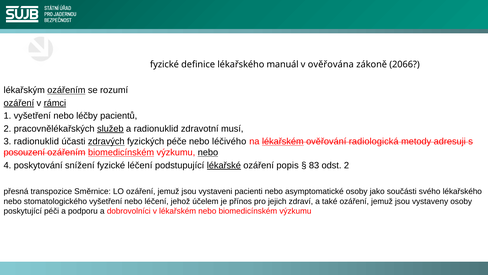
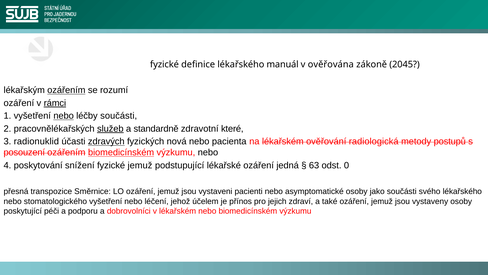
2066: 2066 -> 2045 (405, 64)
ozáření underline: present -> none (19, 103)
nebo underline: none -> present (64, 116)
léčby pacientů: pacientů -> součásti (119, 116)
a radionuklid: radionuklid -> standardně (156, 128)
musí: musí -> které (232, 128)
péče: péče -> nová (177, 141)
léčivého: léčivého -> pacienta (229, 141)
lékařském underline: present -> none (283, 141)
adresuji: adresuji -> postupů (450, 141)
nebo underline: present -> none (208, 152)
fyzické léčení: léčení -> jemuž (140, 165)
lékařské underline: present -> none (224, 165)
popis: popis -> jedná (288, 165)
83: 83 -> 63 (314, 165)
odst 2: 2 -> 0 (347, 165)
